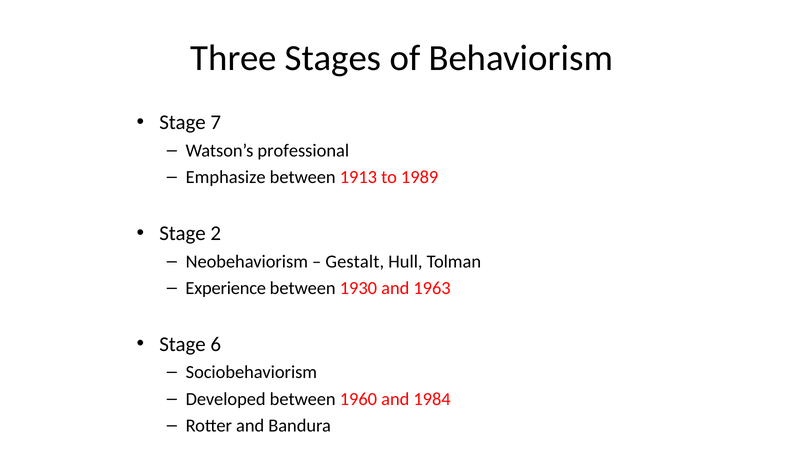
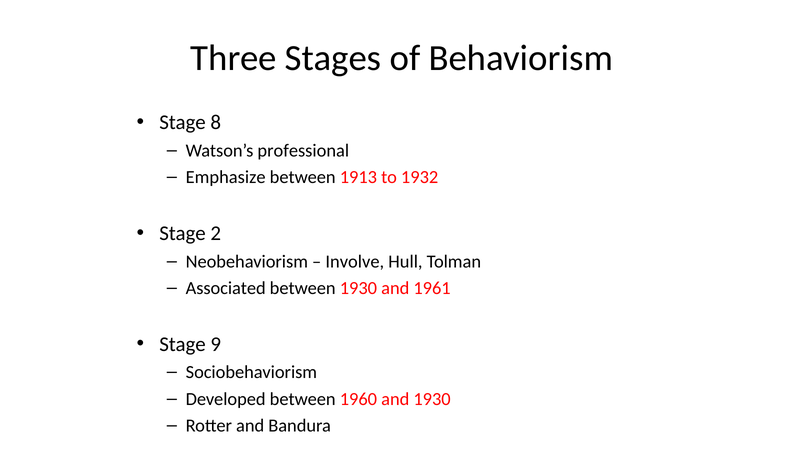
7: 7 -> 8 (216, 123)
1989: 1989 -> 1932 (420, 178)
Gestalt: Gestalt -> Involve (355, 262)
Experience: Experience -> Associated (226, 288)
1963: 1963 -> 1961 (432, 288)
6: 6 -> 9 (216, 344)
and 1984: 1984 -> 1930 (432, 399)
